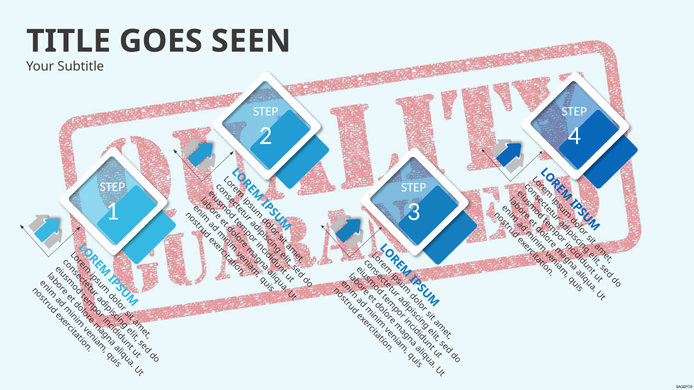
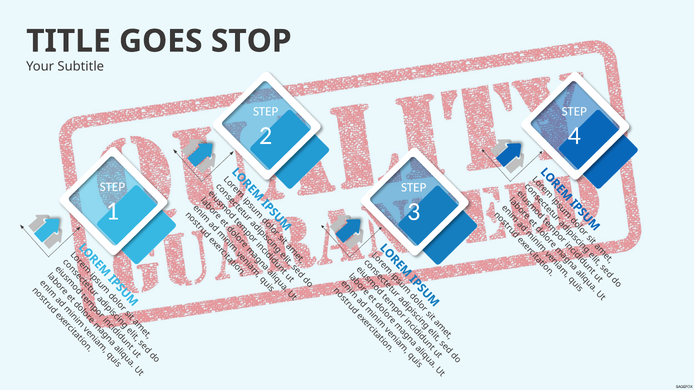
SEEN: SEEN -> STOP (251, 41)
